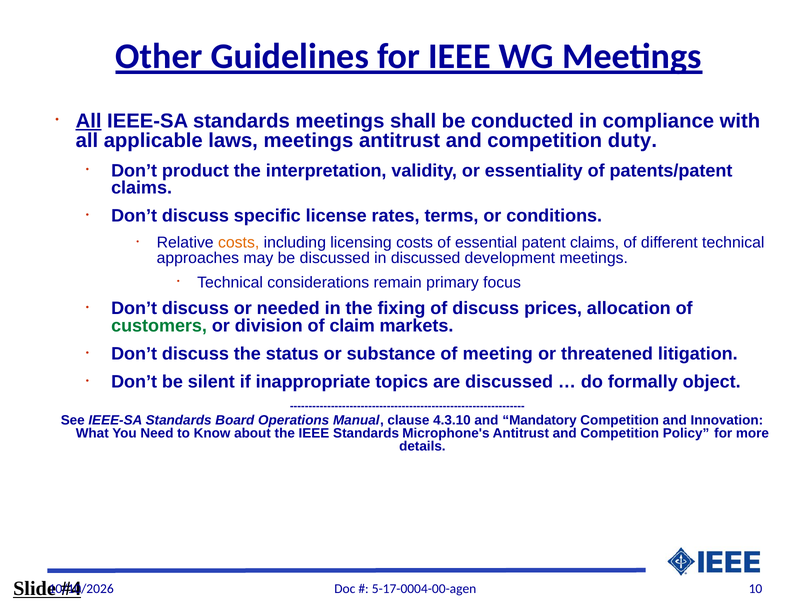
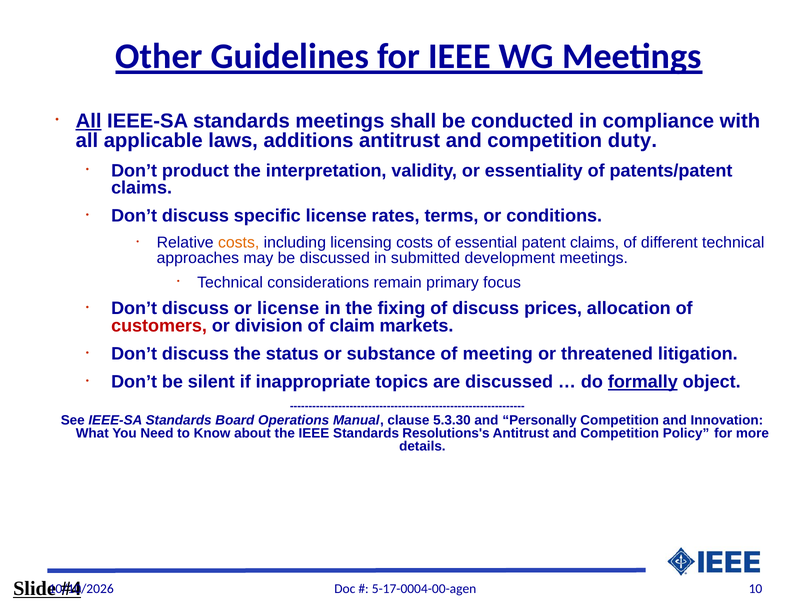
laws meetings: meetings -> additions (309, 140)
in discussed: discussed -> submitted (426, 258)
or needed: needed -> license (288, 309)
customers colour: green -> red (159, 326)
formally underline: none -> present (643, 382)
4.3.10: 4.3.10 -> 5.3.30 (452, 421)
Mandatory: Mandatory -> Personally (540, 421)
Microphone's: Microphone's -> Resolutions's (446, 433)
